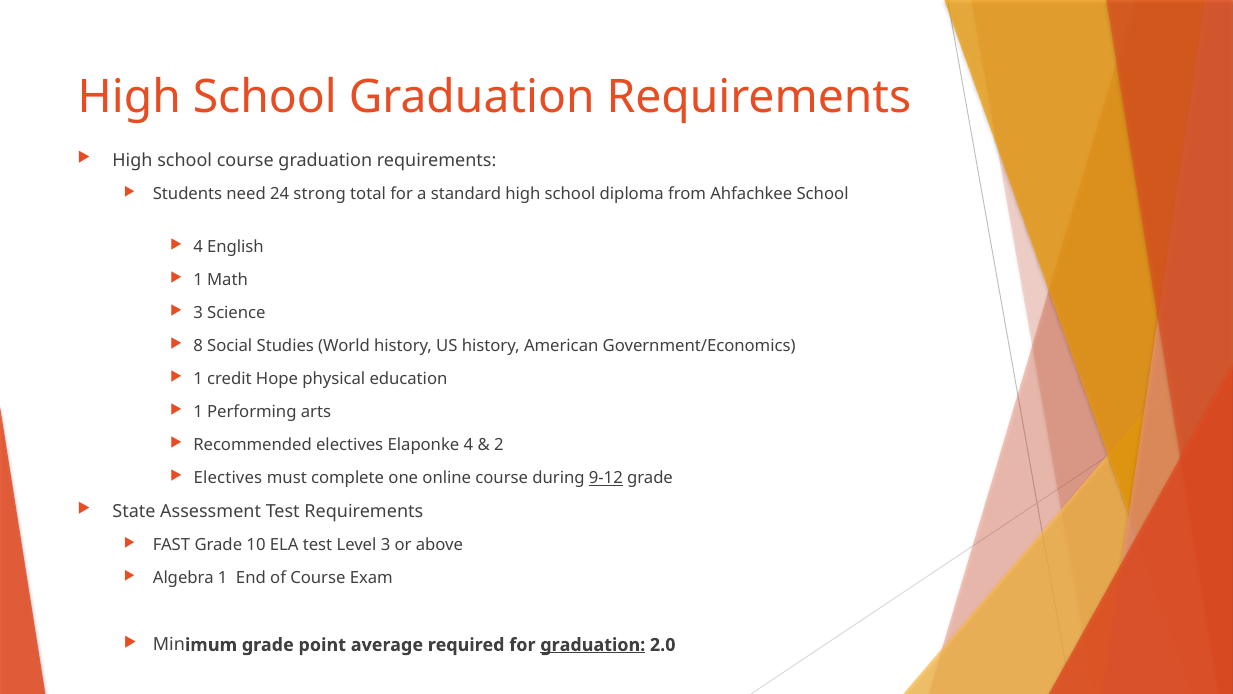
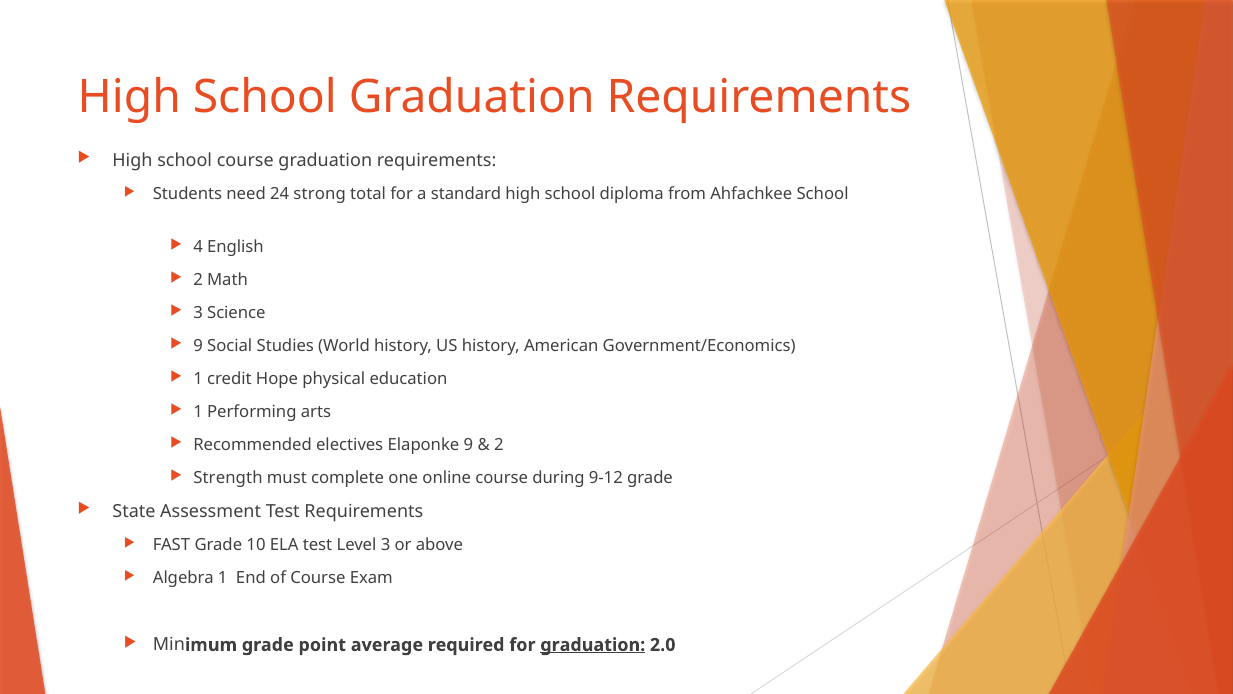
1: 1 -> 2 (198, 280)
8: 8 -> 9 (198, 346)
Elaponke 4: 4 -> 9 (468, 445)
Electives: Electives -> Strength (228, 478)
9-12 underline: present -> none (606, 478)
